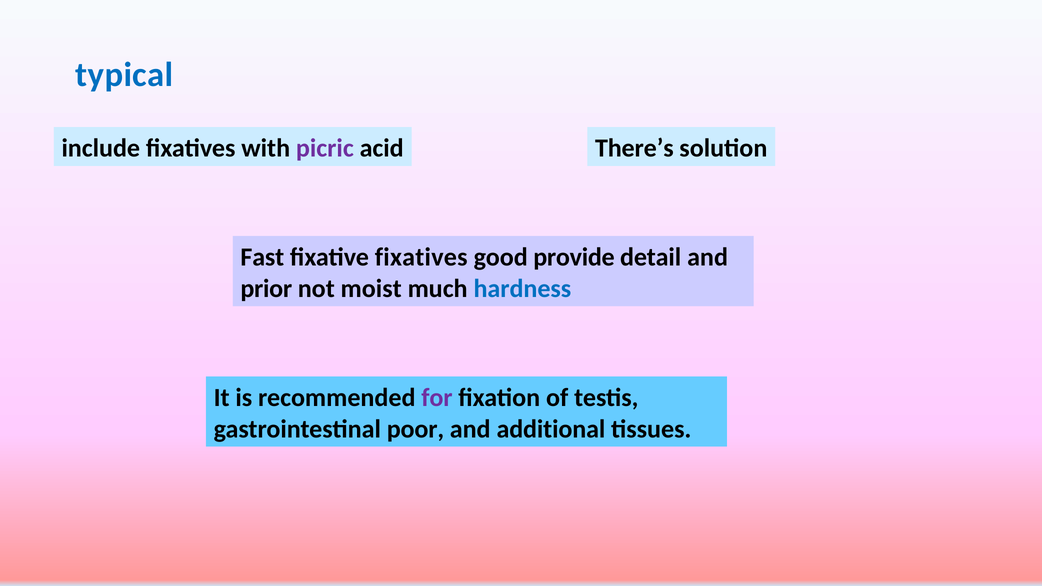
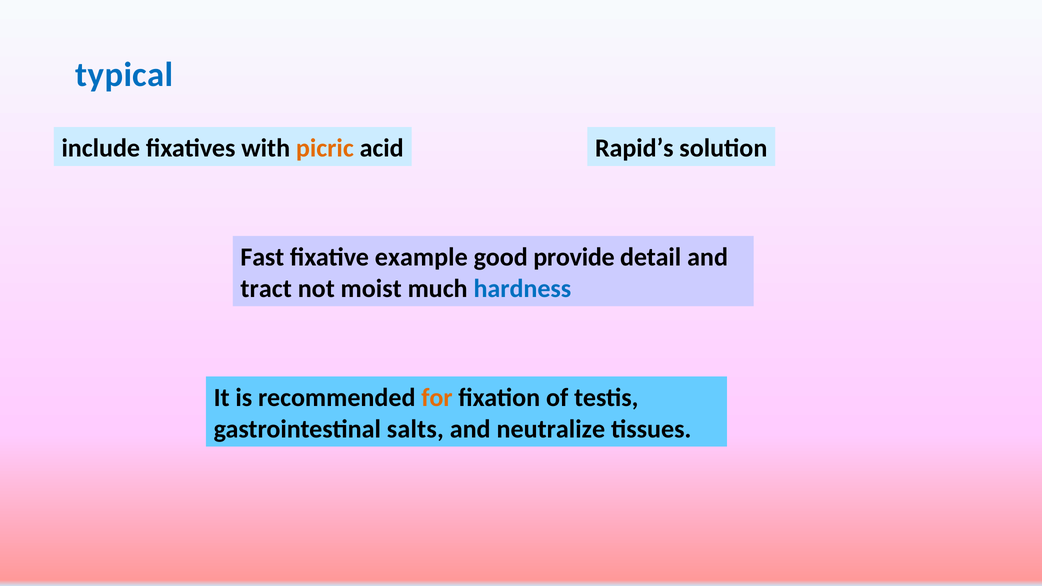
picric colour: purple -> orange (325, 148)
There’s: There’s -> Rapid’s (634, 148)
fixative fixatives: fixatives -> example (421, 257)
prior: prior -> tract (266, 289)
for colour: purple -> orange (437, 398)
poor: poor -> salts (415, 429)
additional: additional -> neutralize (551, 429)
